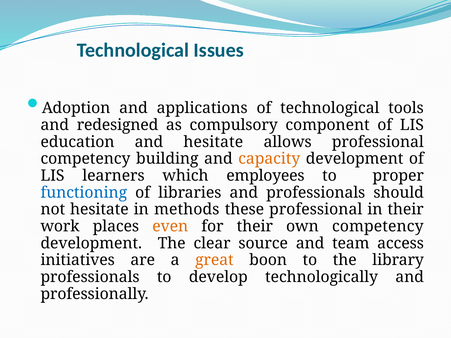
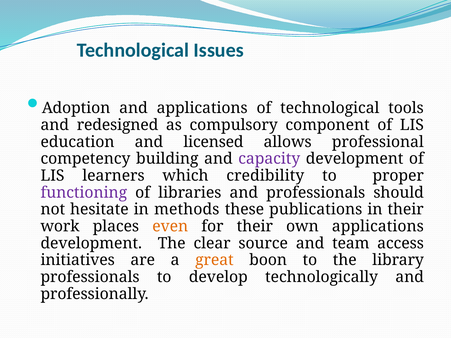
and hesitate: hesitate -> licensed (213, 142)
capacity colour: orange -> purple (269, 159)
employees: employees -> credibility (265, 176)
functioning colour: blue -> purple (84, 193)
these professional: professional -> publications (316, 210)
own competency: competency -> applications (378, 226)
